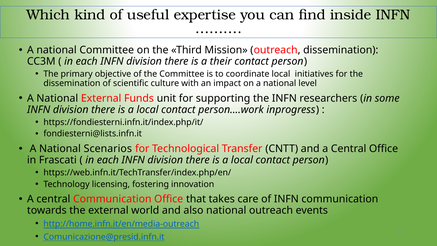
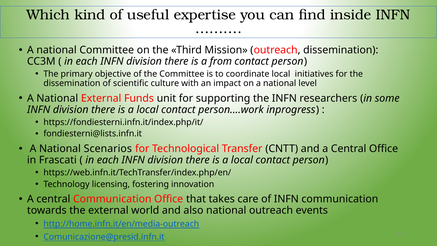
their: their -> from (221, 61)
